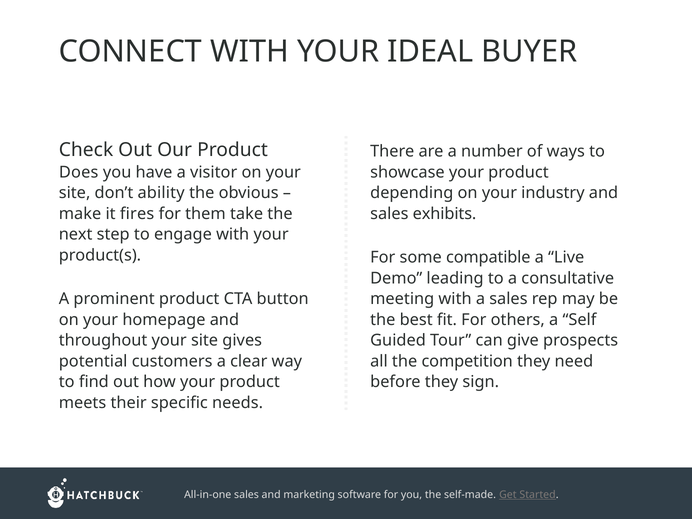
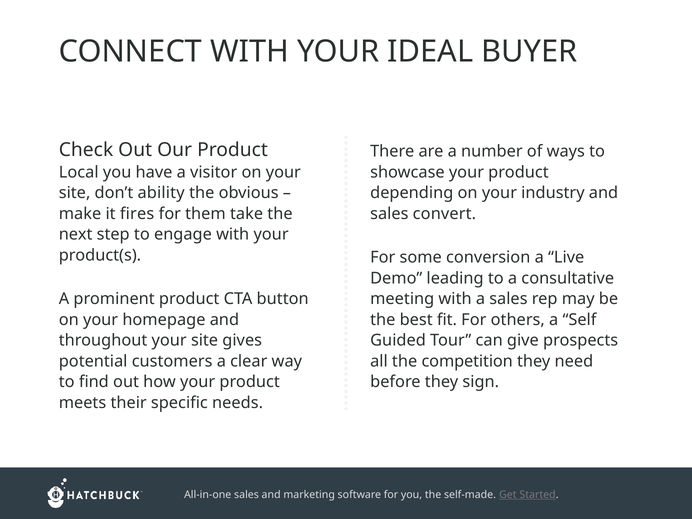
Does: Does -> Local (79, 172)
exhibits: exhibits -> convert (444, 214)
compatible: compatible -> conversion (488, 258)
